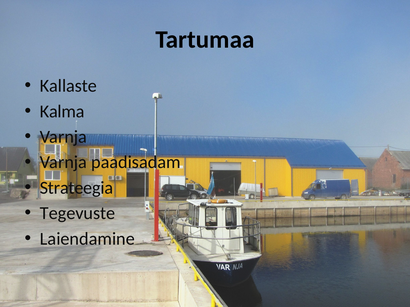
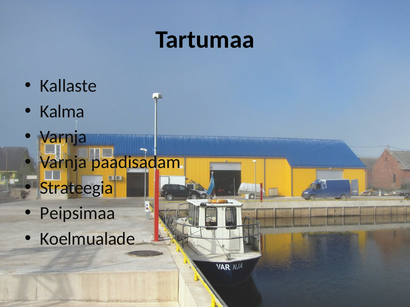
Tegevuste: Tegevuste -> Peipsimaa (78, 214)
Laiendamine: Laiendamine -> Koelmualade (88, 239)
